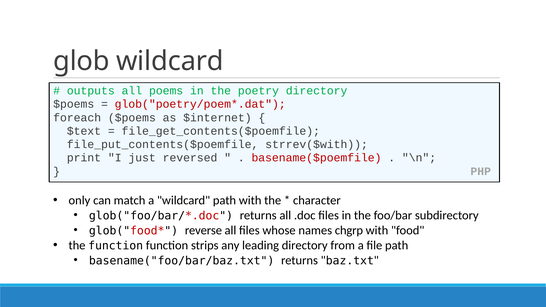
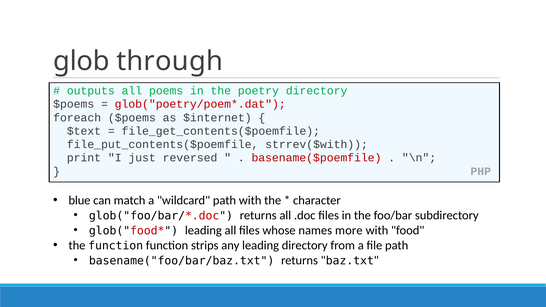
glob wildcard: wildcard -> through (170, 61)
only: only -> blue (79, 200)
reverse: reverse -> leading (203, 230)
chgrp: chgrp -> more (349, 230)
